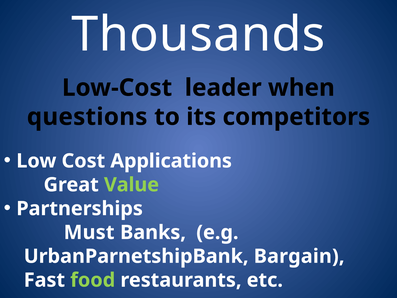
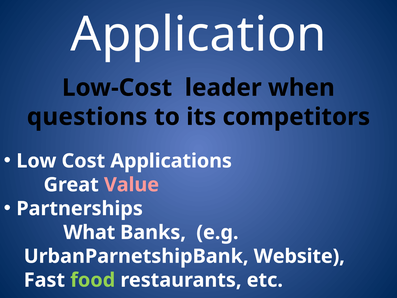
Thousands: Thousands -> Application (198, 34)
Value colour: light green -> pink (131, 185)
Must: Must -> What (89, 232)
Bargain: Bargain -> Website (299, 256)
